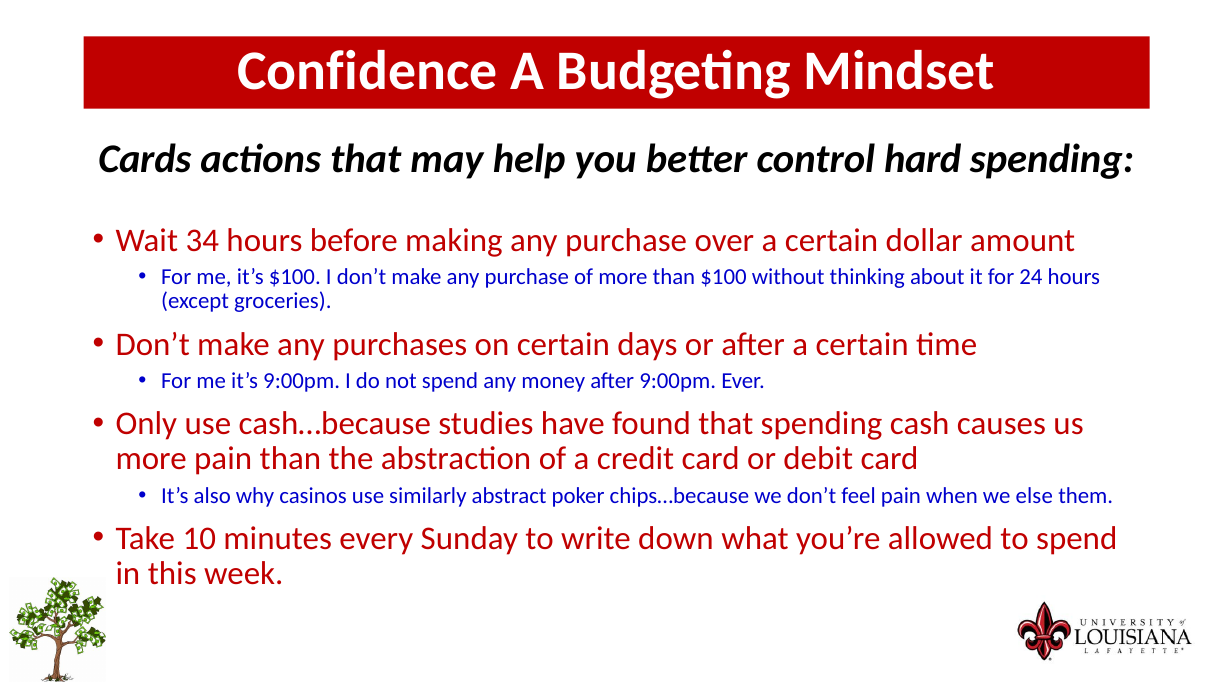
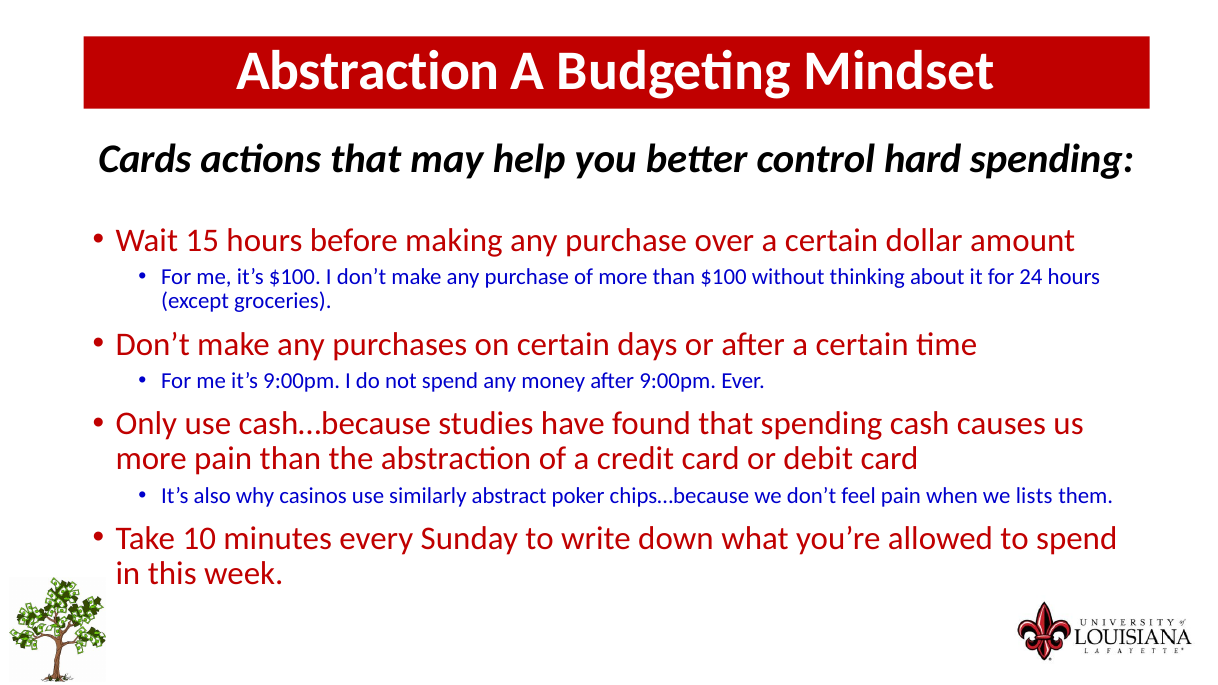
Confidence: Confidence -> Abstraction (368, 71)
34: 34 -> 15 (202, 240)
else: else -> lists (1034, 496)
